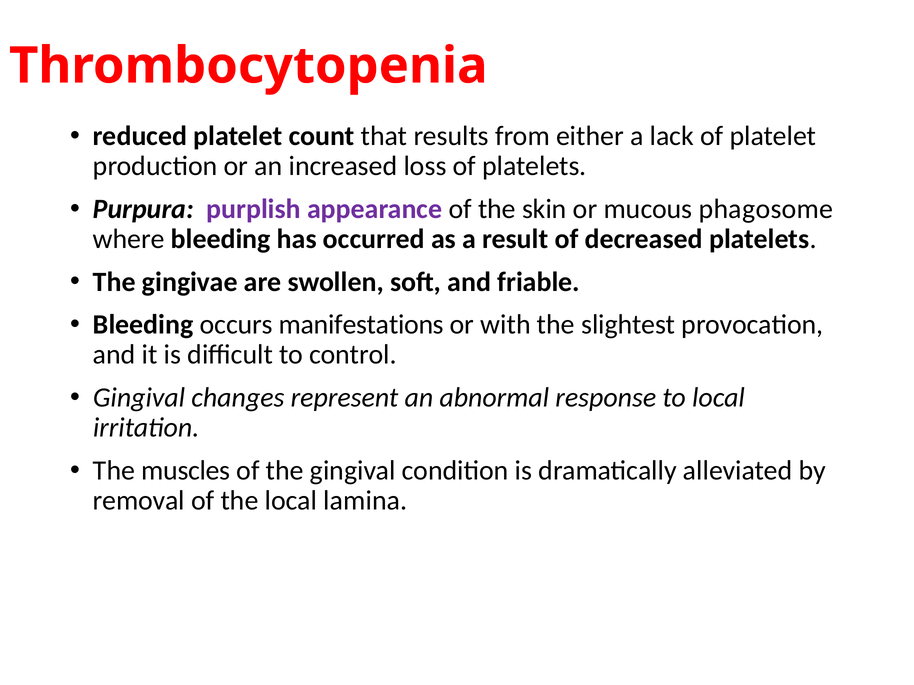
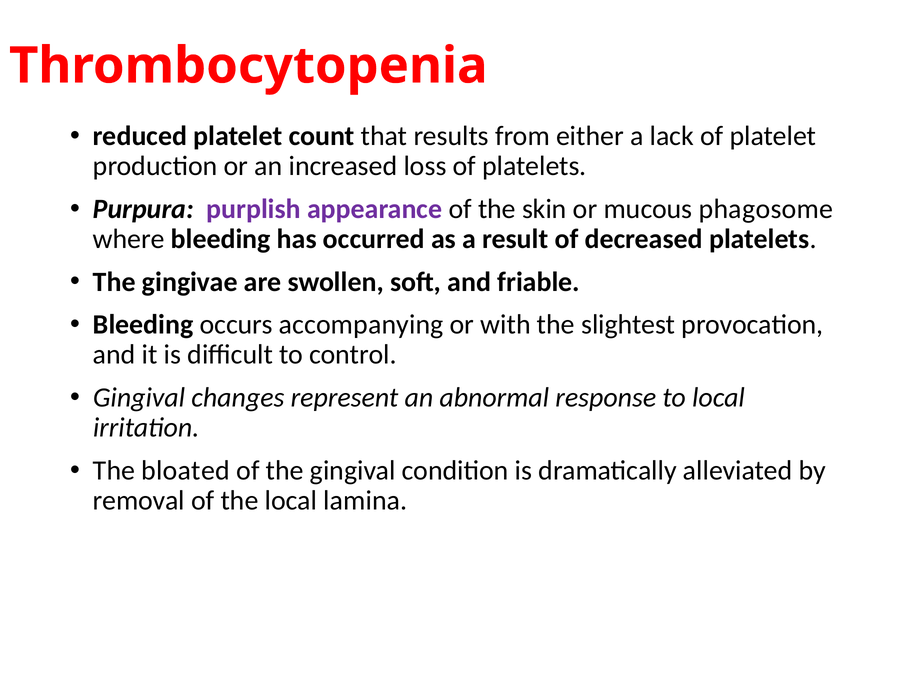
manifestations: manifestations -> accompanying (361, 325)
muscles: muscles -> bloated (186, 471)
